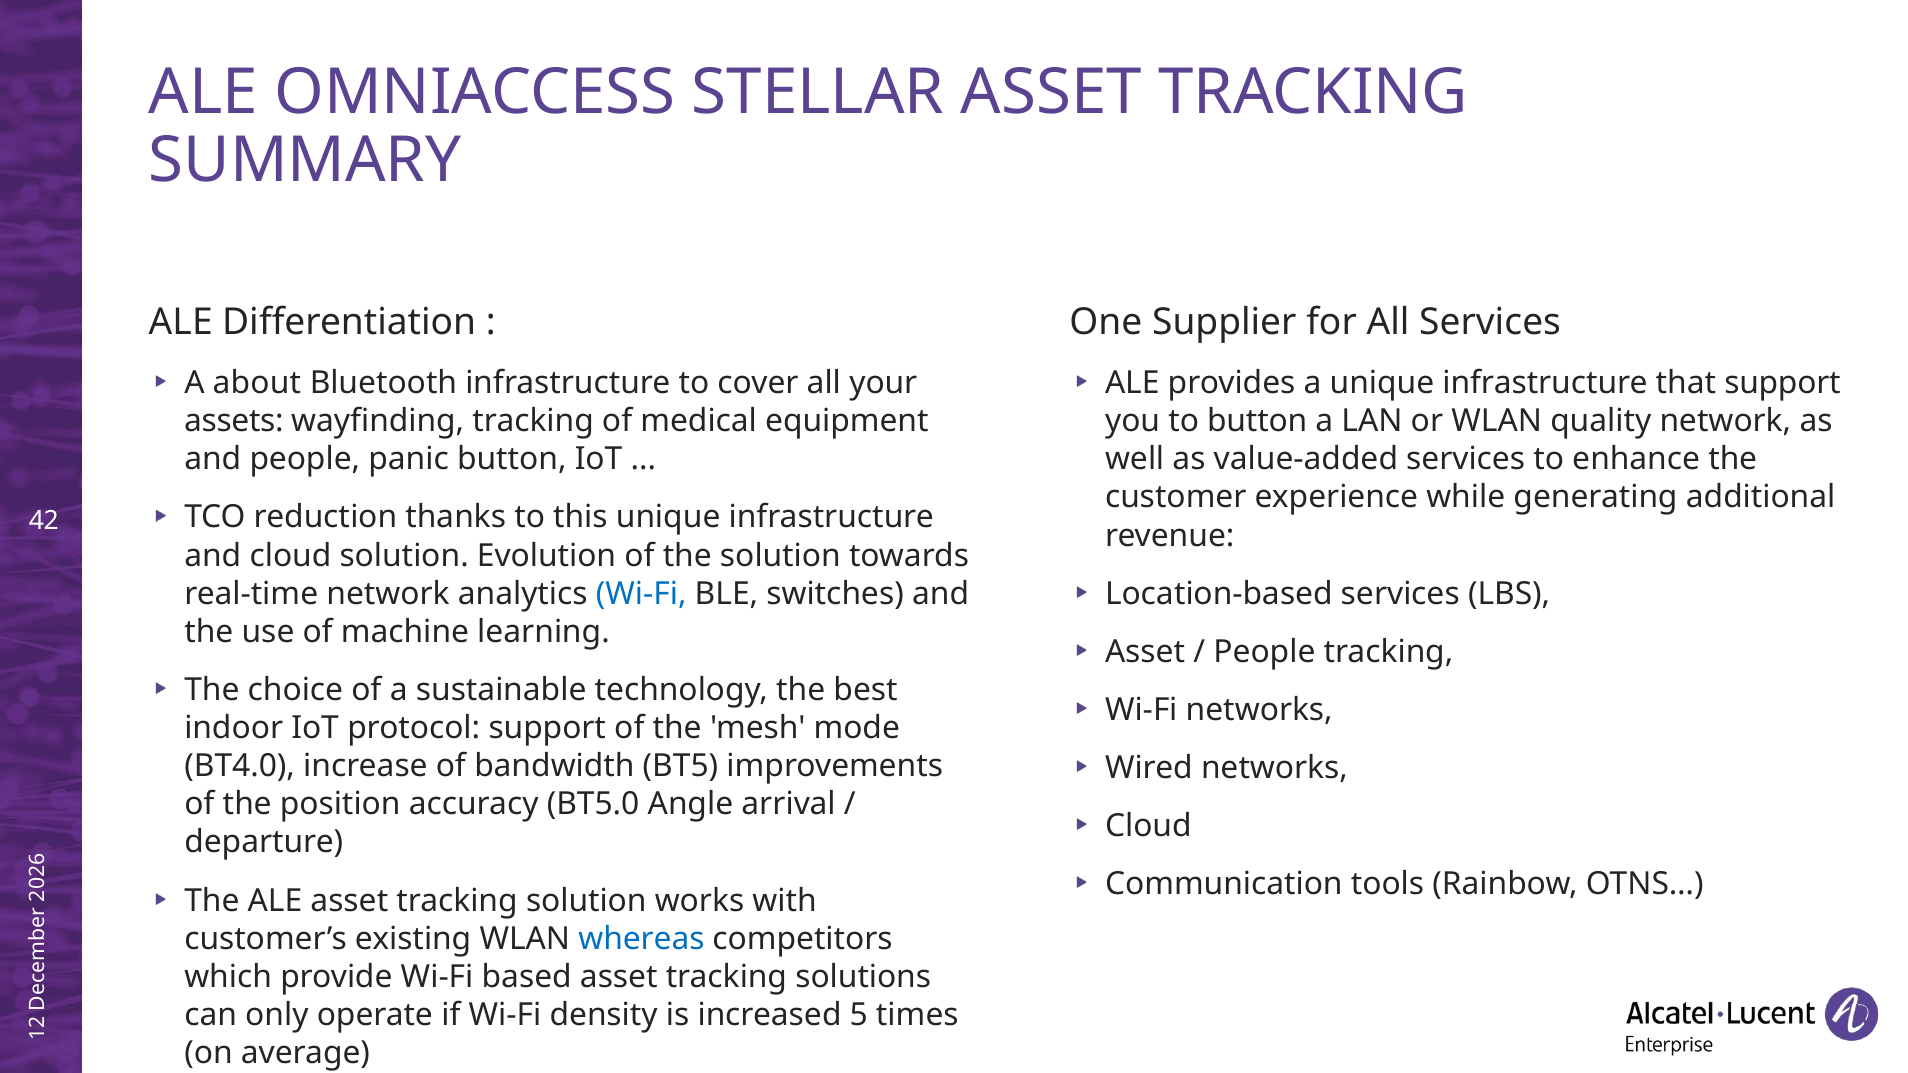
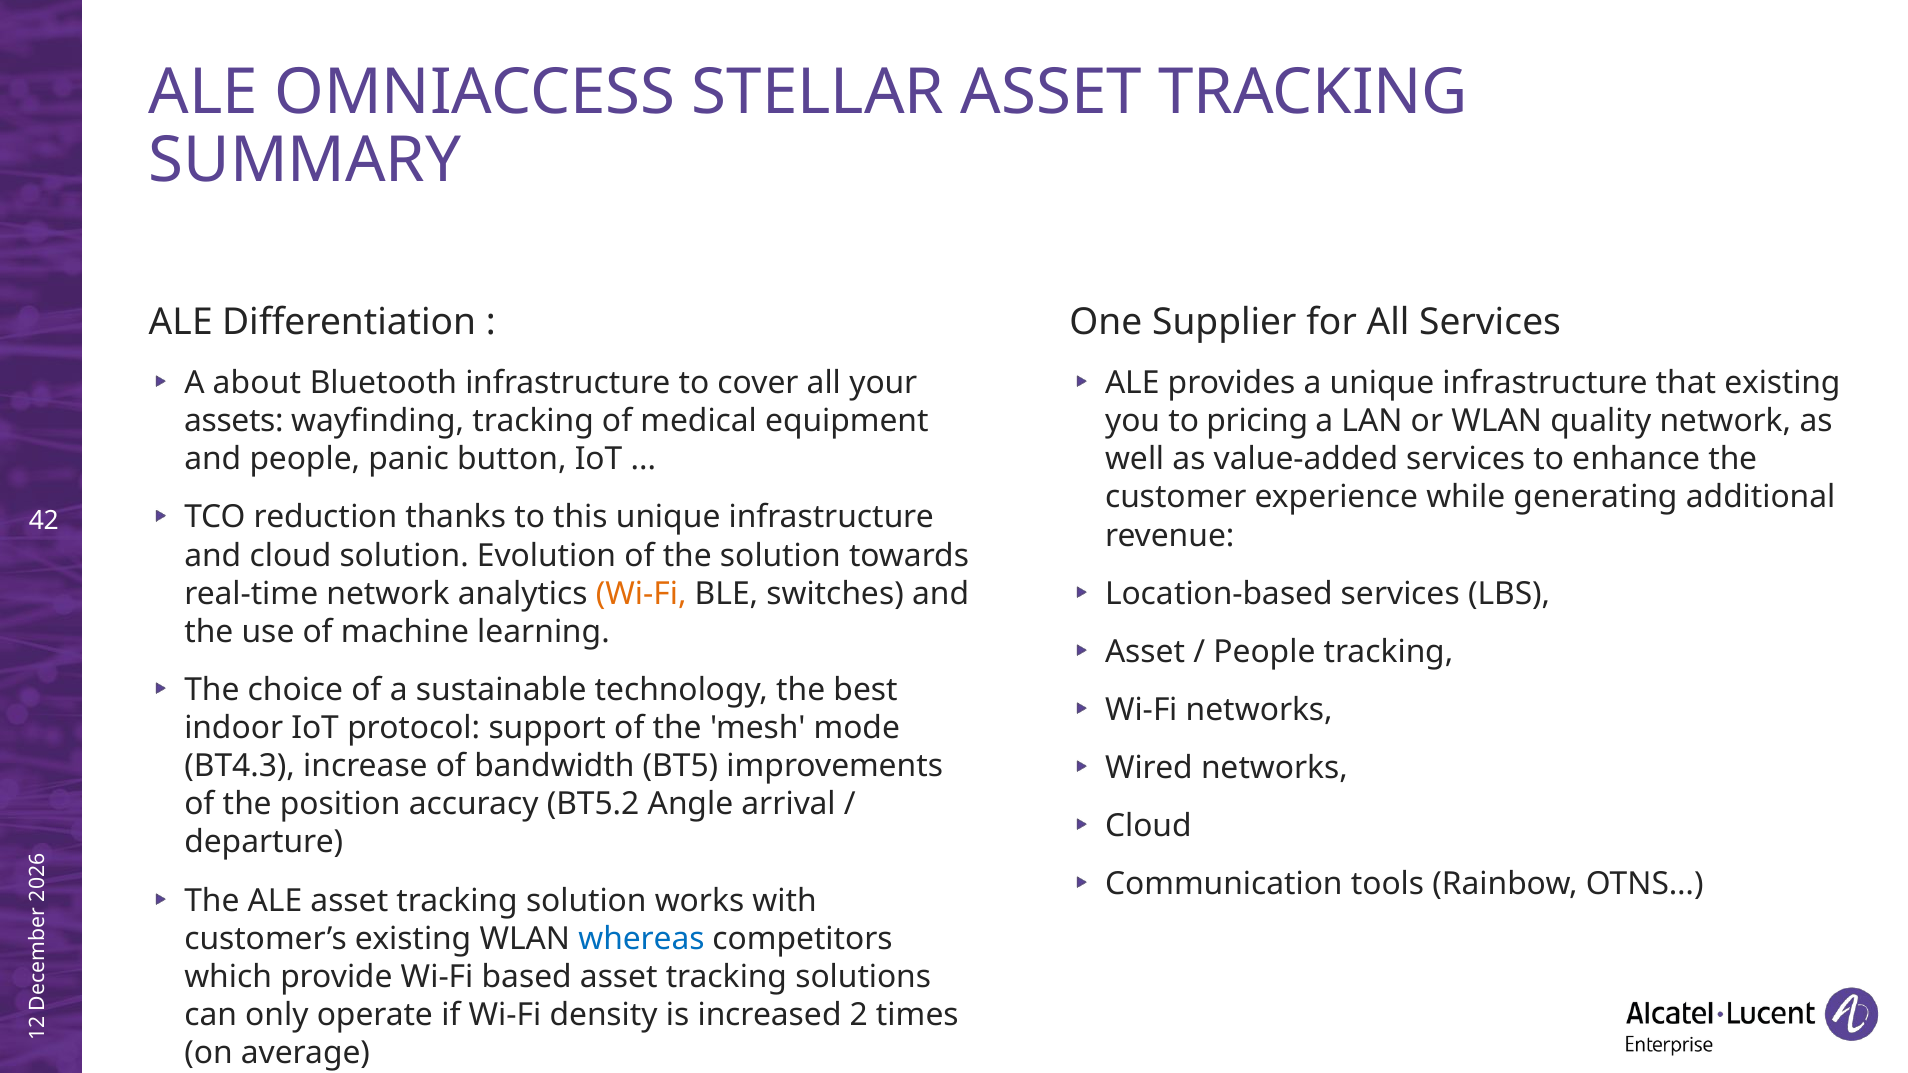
that support: support -> existing (1782, 383)
to button: button -> pricing (1257, 421)
Wi-Fi colour: blue -> orange (641, 594)
BT4.0: BT4.0 -> BT4.3 (240, 766)
BT5.0: BT5.0 -> BT5.2 (593, 805)
increased 5: 5 -> 2 (859, 1015)
